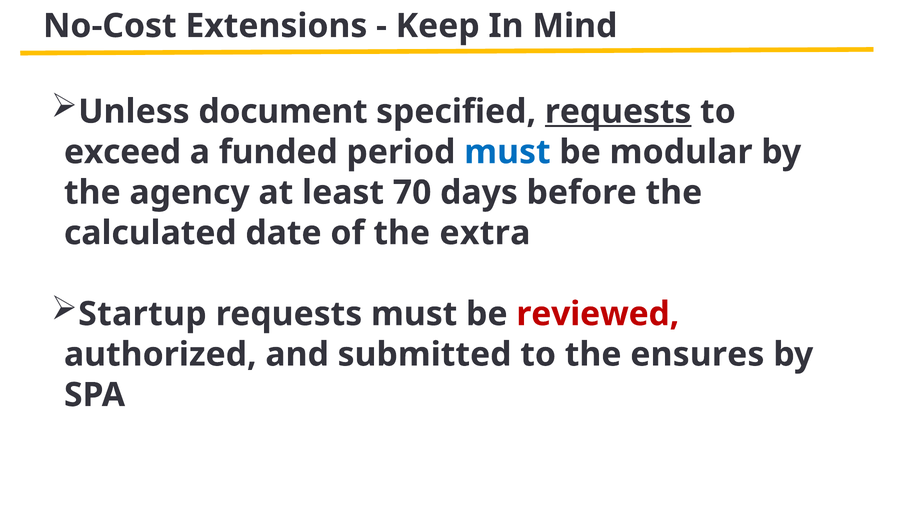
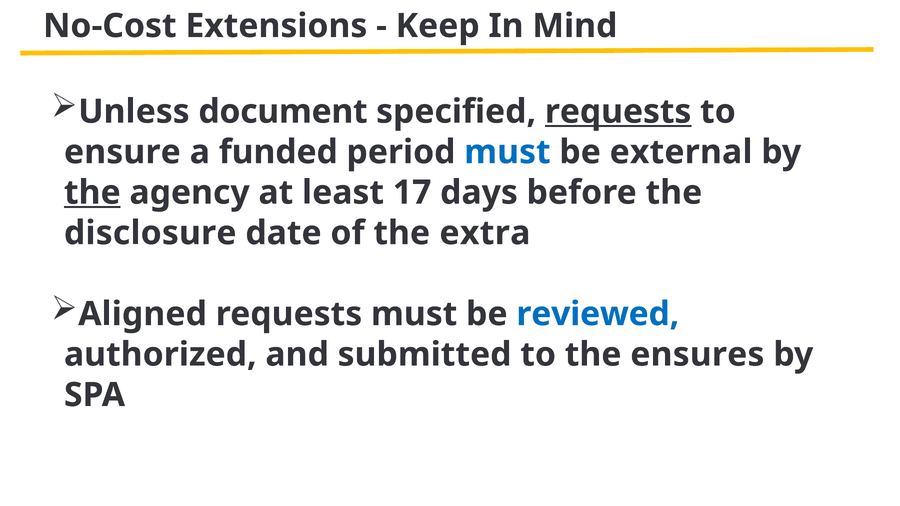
exceed: exceed -> ensure (122, 152)
modular: modular -> external (681, 152)
the underline: none -> present (92, 193)
70: 70 -> 17 (412, 193)
calculated: calculated -> disclosure (150, 233)
Startup: Startup -> Aligned (143, 314)
reviewed colour: red -> blue (598, 314)
